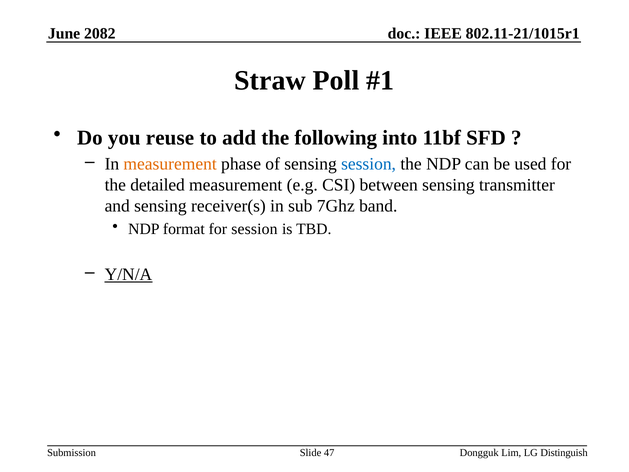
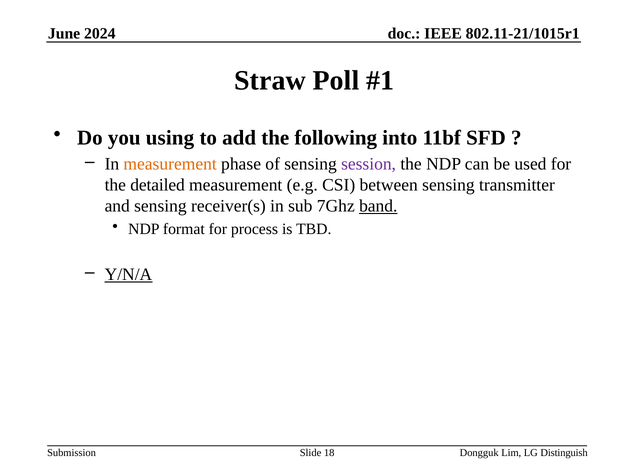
2082: 2082 -> 2024 (100, 34)
reuse: reuse -> using (170, 138)
session colour: blue -> purple (369, 164)
band underline: none -> present (378, 206)
for session: session -> process (255, 229)
47: 47 -> 18 (329, 452)
